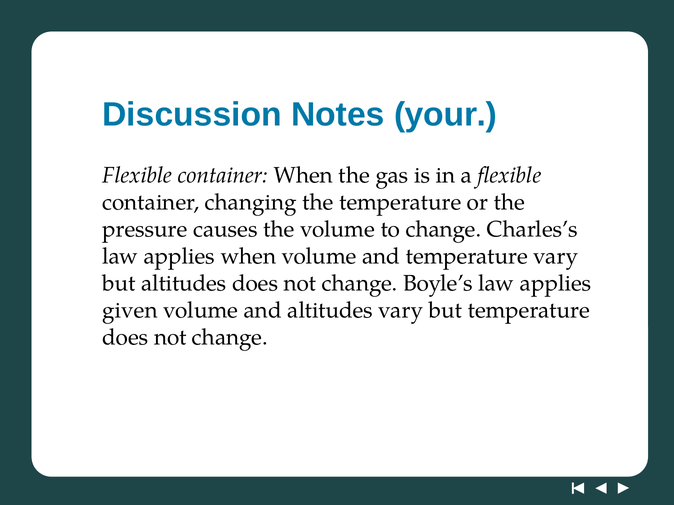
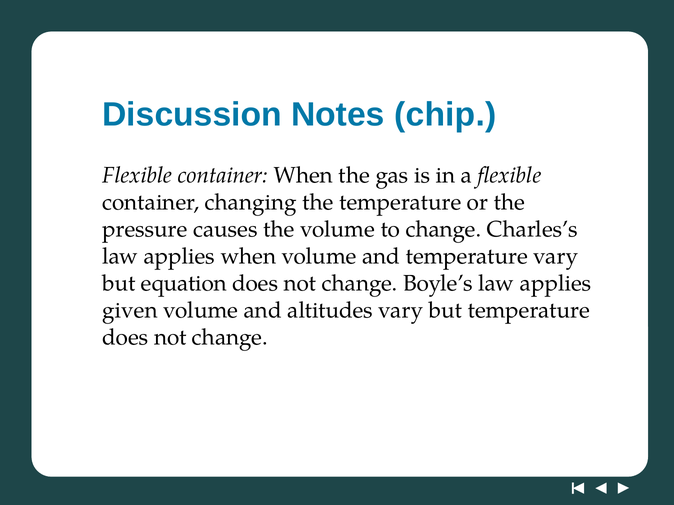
your: your -> chip (445, 115)
but altitudes: altitudes -> equation (184, 284)
